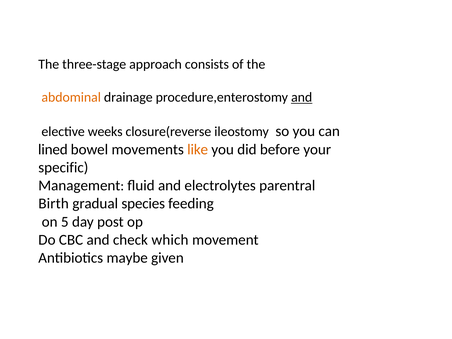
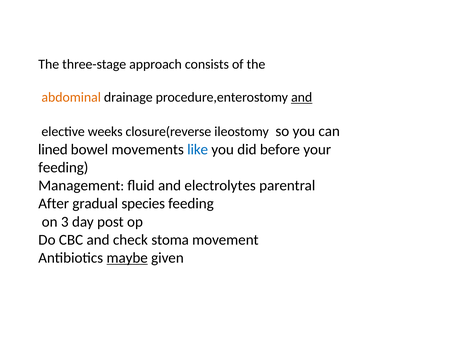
like colour: orange -> blue (198, 149)
specific: specific -> feeding (63, 167)
Birth: Birth -> After (54, 204)
5: 5 -> 3 (65, 222)
which: which -> stoma (170, 240)
maybe underline: none -> present (127, 258)
